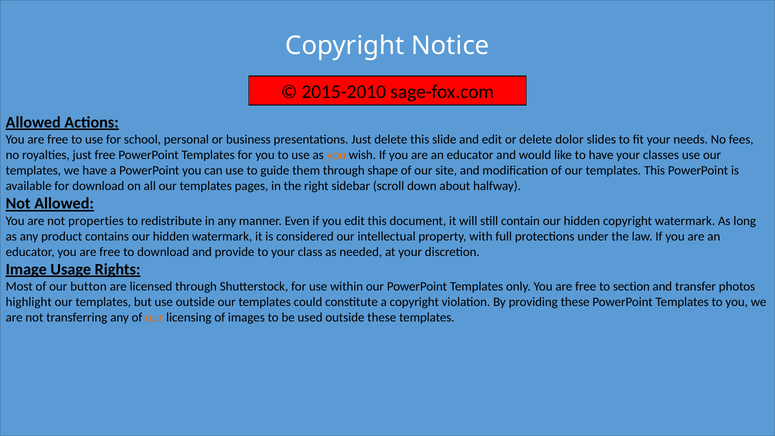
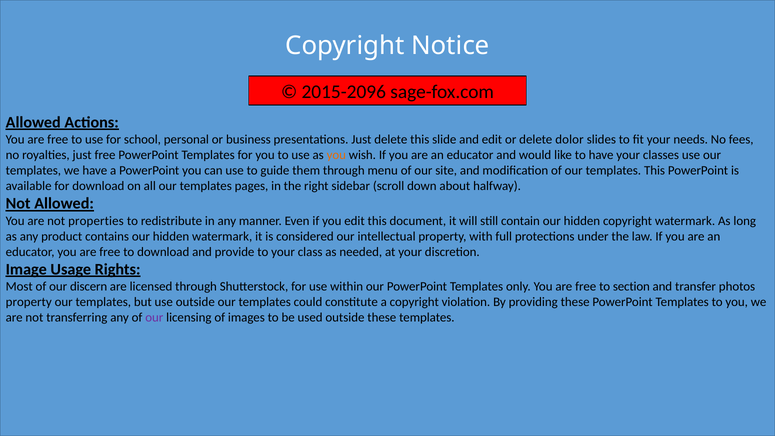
2015-2010: 2015-2010 -> 2015-2096 (344, 92)
shape: shape -> menu (383, 170)
button: button -> discern (89, 287)
highlight: highlight -> property (29, 302)
our colour: orange -> purple (154, 318)
